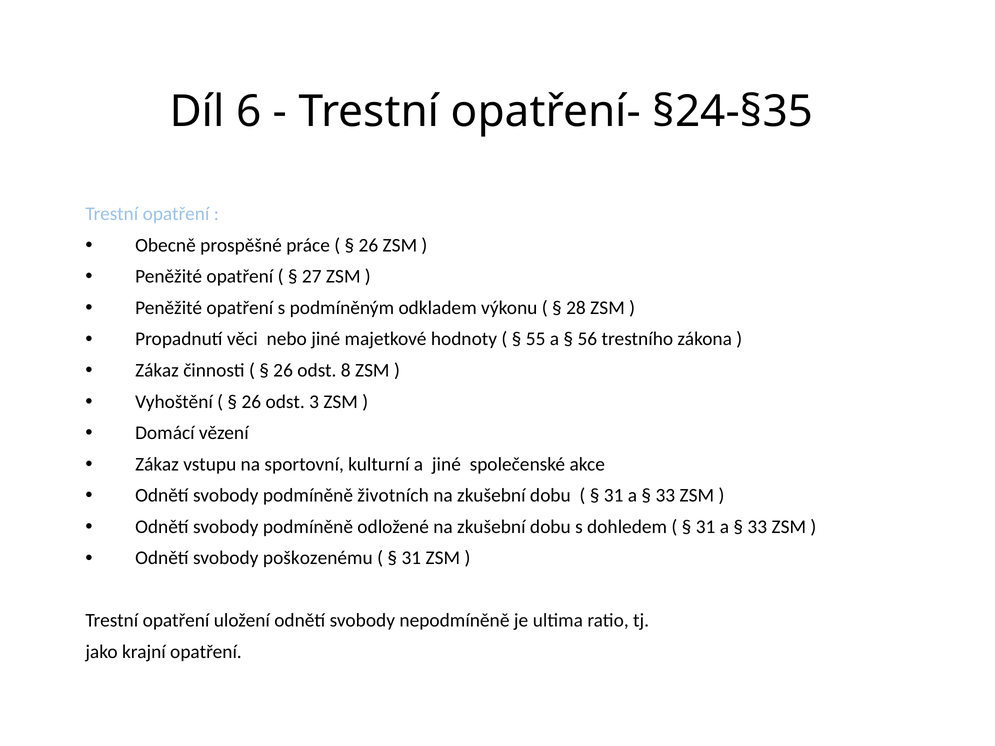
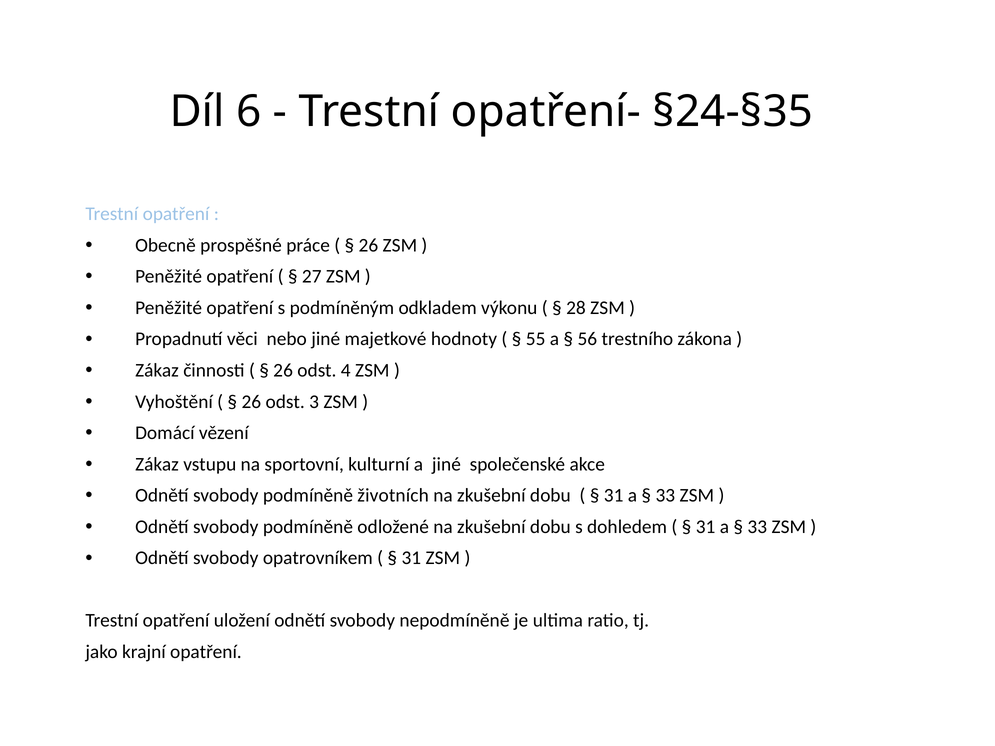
8: 8 -> 4 (346, 370)
poškozenému: poškozenému -> opatrovníkem (318, 558)
